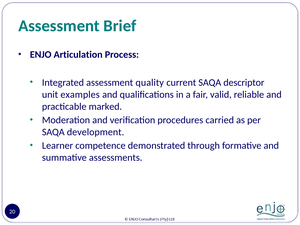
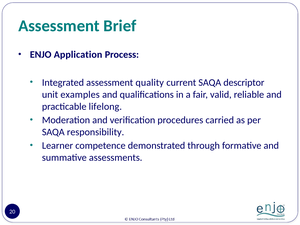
Articulation: Articulation -> Application (78, 55)
marked: marked -> lifelong (105, 107)
development: development -> responsibility (96, 132)
